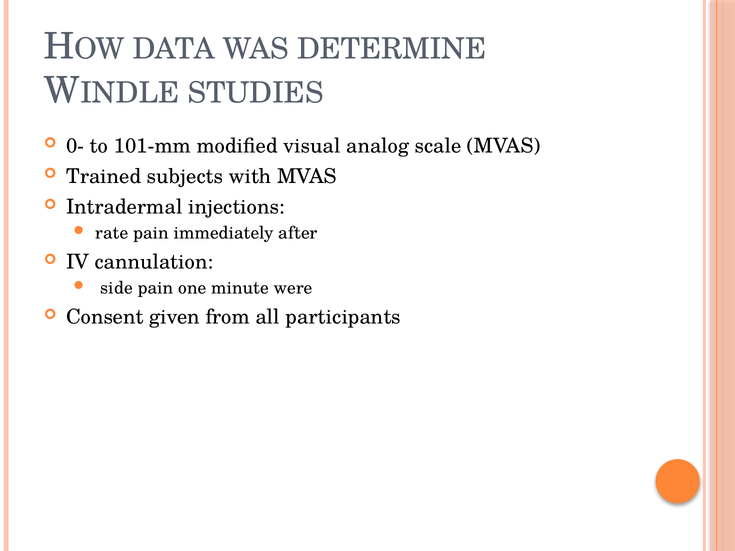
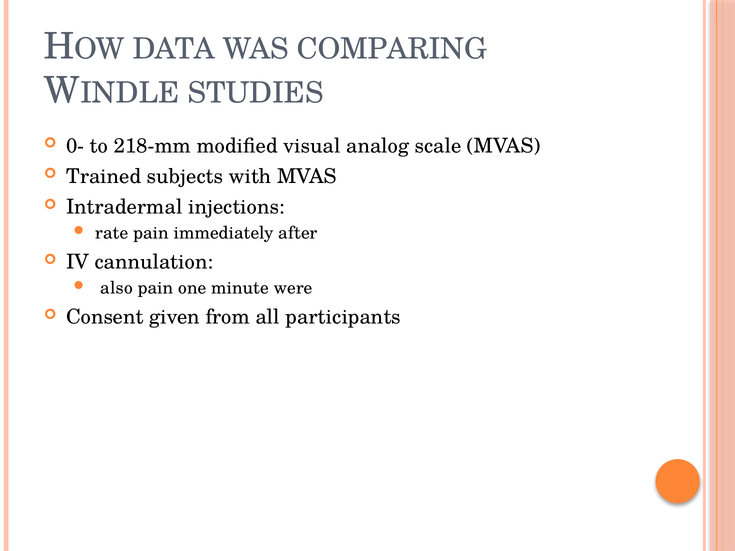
DETERMINE: DETERMINE -> COMPARING (392, 49)
101-mm: 101-mm -> 218-mm (152, 146)
side: side -> also (117, 288)
